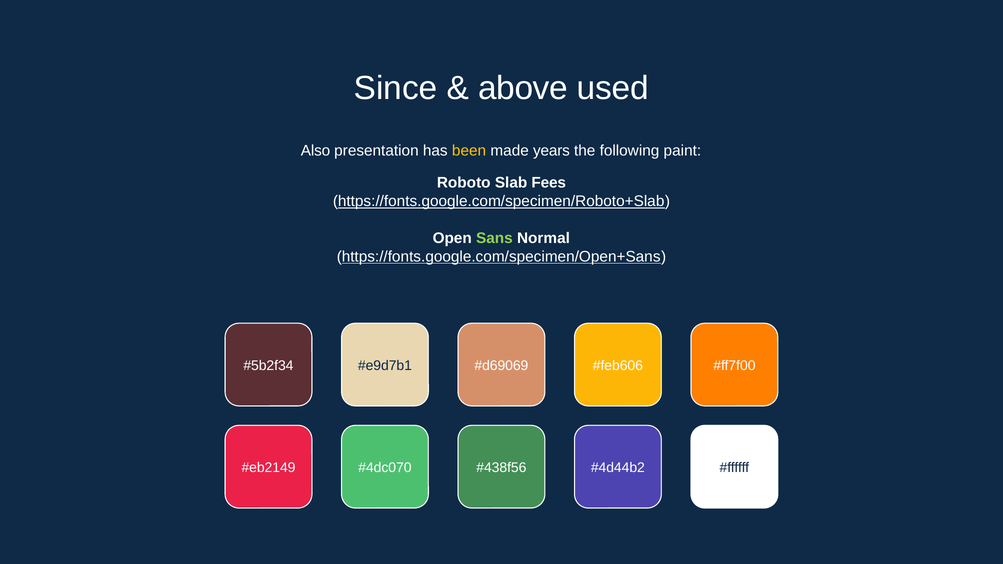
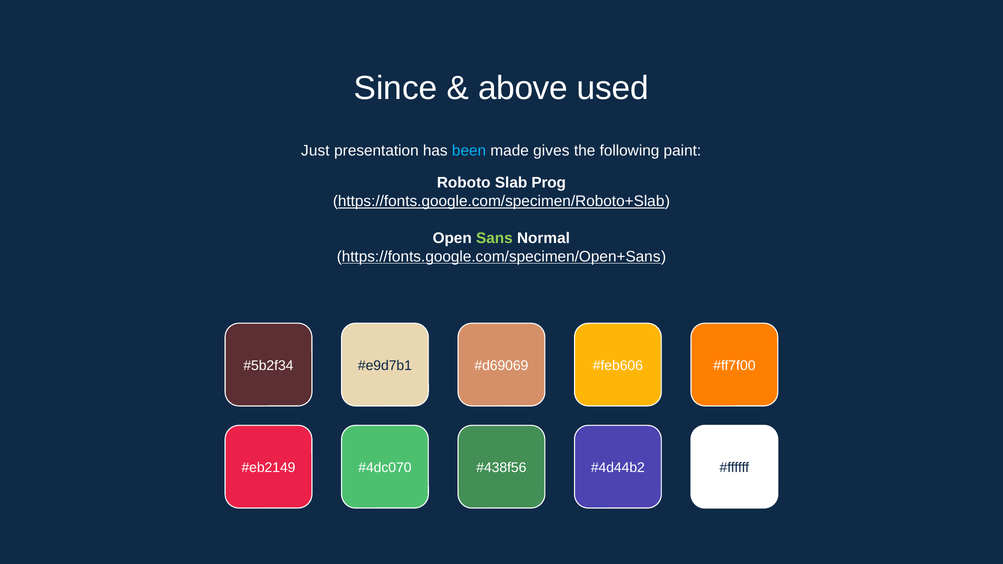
Also: Also -> Just (315, 151)
been colour: yellow -> light blue (469, 151)
years: years -> gives (551, 151)
Fees: Fees -> Prog (549, 183)
